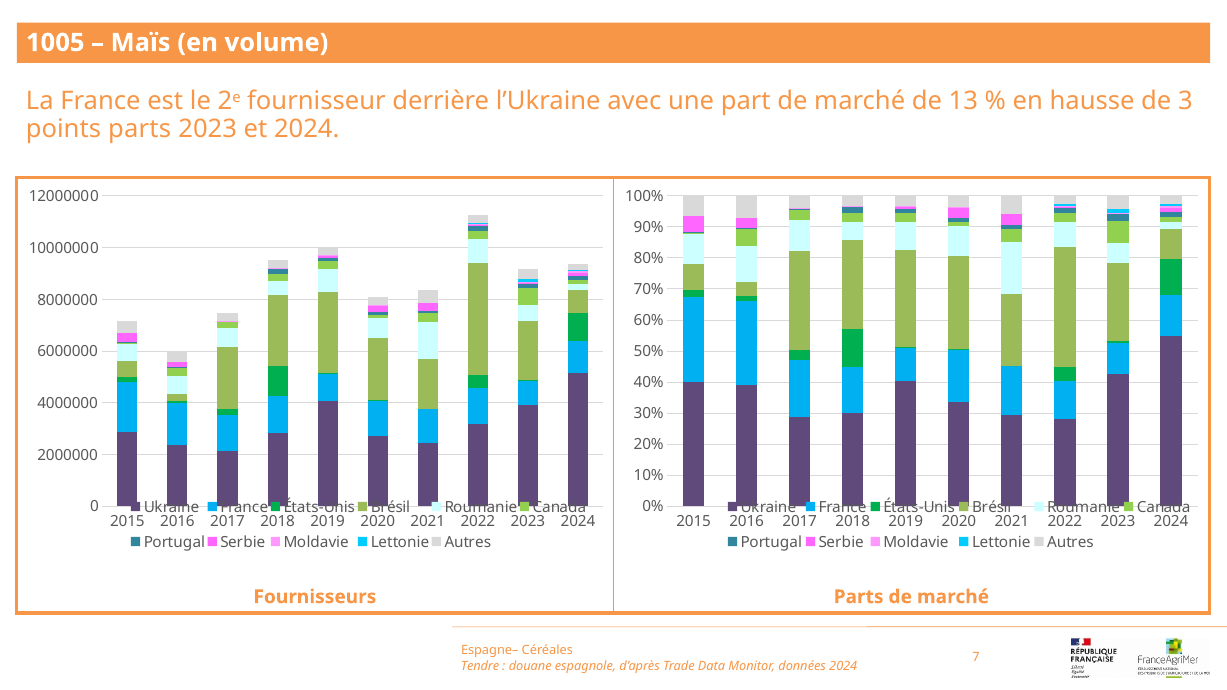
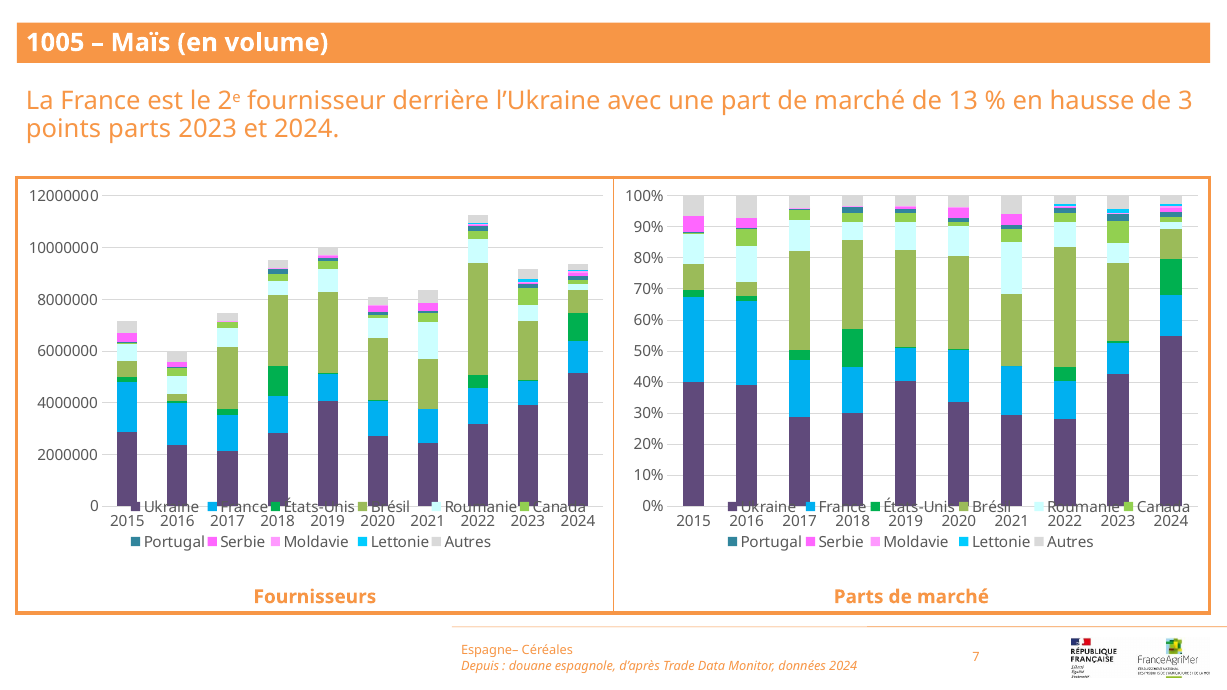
Tendre: Tendre -> Depuis (480, 666)
